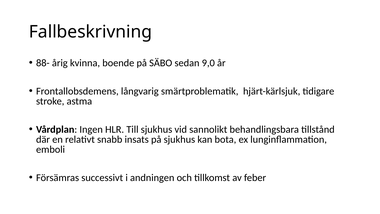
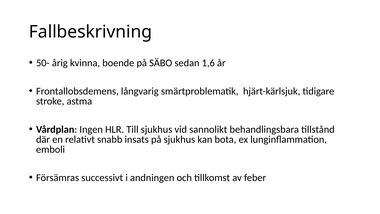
88-: 88- -> 50- (43, 63)
9,0: 9,0 -> 1,6 (208, 63)
